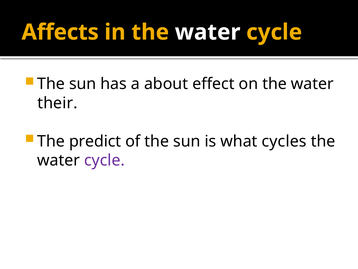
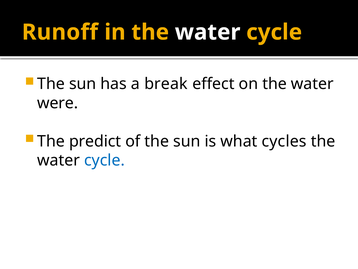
Affects: Affects -> Runoff (60, 32)
about: about -> break (166, 84)
their: their -> were (58, 103)
cycle colour: purple -> blue (104, 160)
